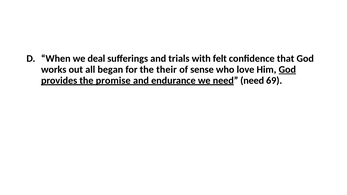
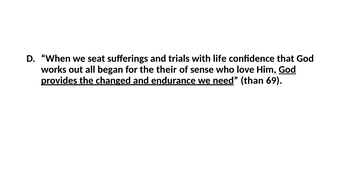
deal: deal -> seat (96, 59)
felt: felt -> life (220, 59)
promise: promise -> changed (113, 81)
need need: need -> than (252, 81)
